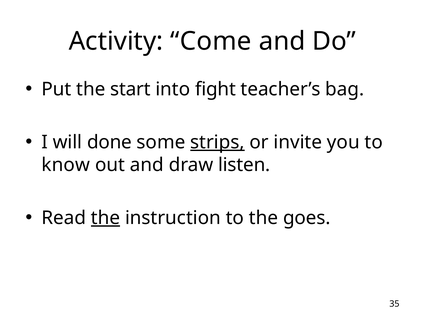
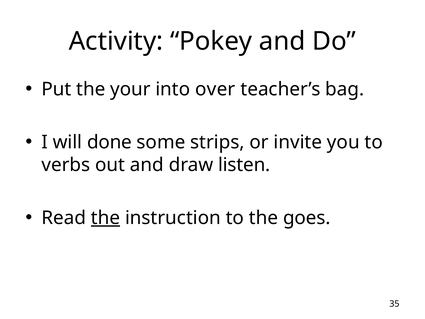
Come: Come -> Pokey (211, 41)
start: start -> your (130, 89)
fight: fight -> over (215, 89)
strips underline: present -> none (217, 142)
know: know -> verbs (66, 165)
